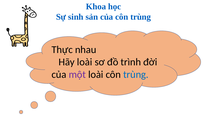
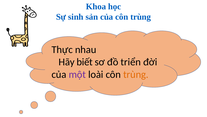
Hãy loài: loài -> biết (85, 62)
trình: trình -> triển (131, 62)
trùng colour: blue -> orange (136, 74)
